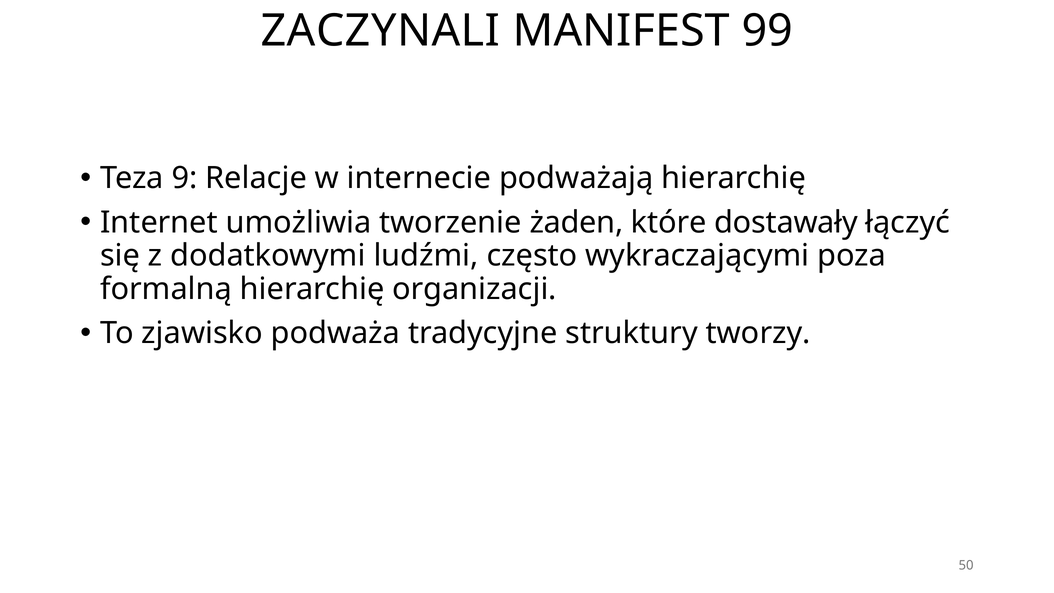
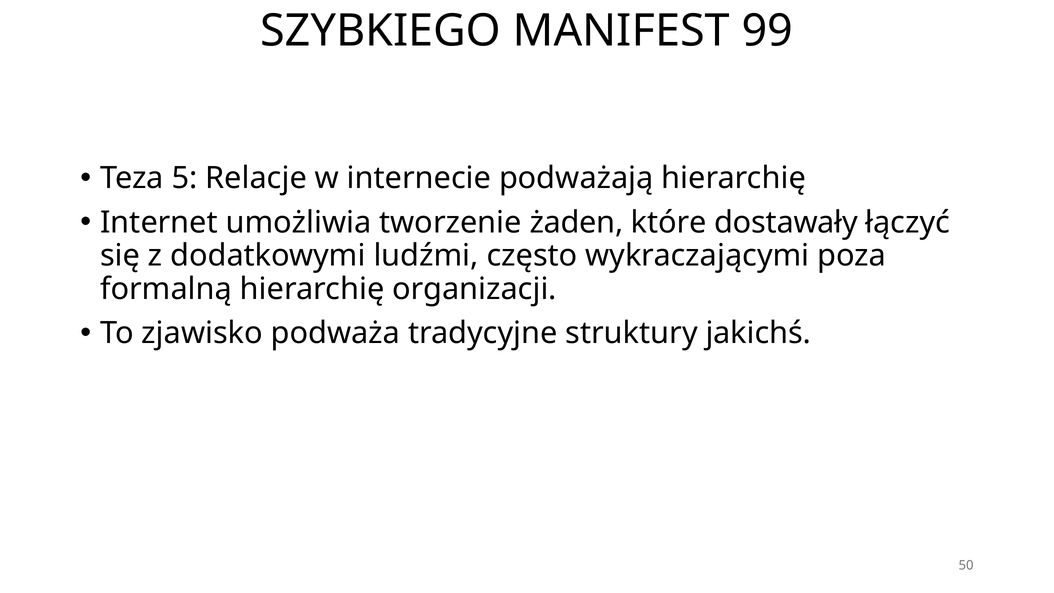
ZACZYNALI: ZACZYNALI -> SZYBKIEGO (381, 31)
9: 9 -> 5 (185, 178)
tworzy: tworzy -> jakichś (758, 333)
